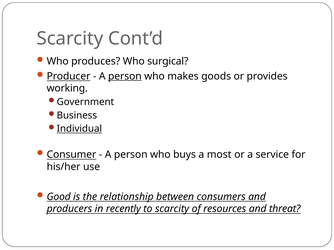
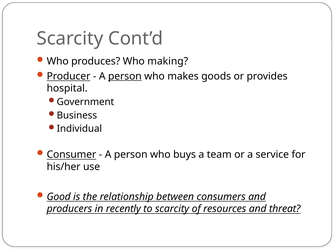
surgical: surgical -> making (168, 61)
working: working -> hospital (67, 89)
Individual underline: present -> none (79, 129)
most: most -> team (219, 155)
